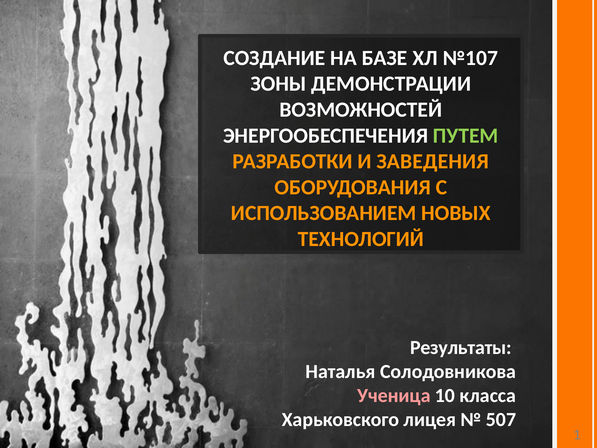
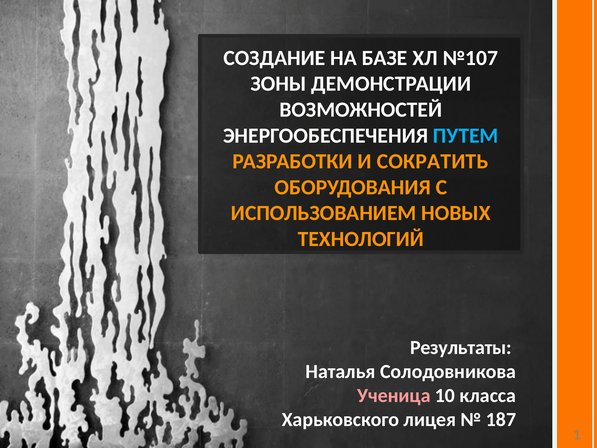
ПУТЕМ colour: light green -> light blue (466, 136)
ЗАВЕДЕНИЯ: ЗАВЕДЕНИЯ -> СОКРАТИТЬ (433, 161)
507: 507 -> 187 (501, 419)
